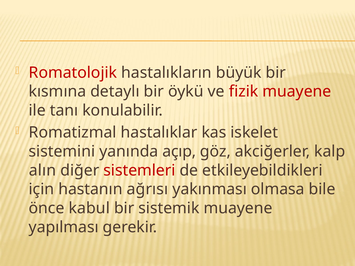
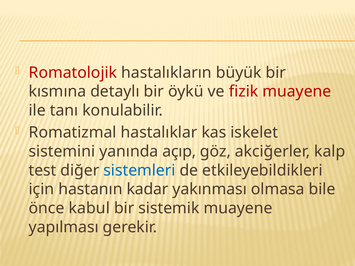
alın: alın -> test (43, 171)
sistemleri colour: red -> blue (139, 171)
ağrısı: ağrısı -> kadar (148, 189)
